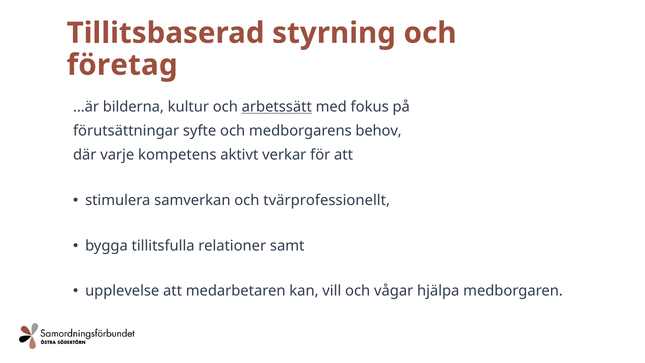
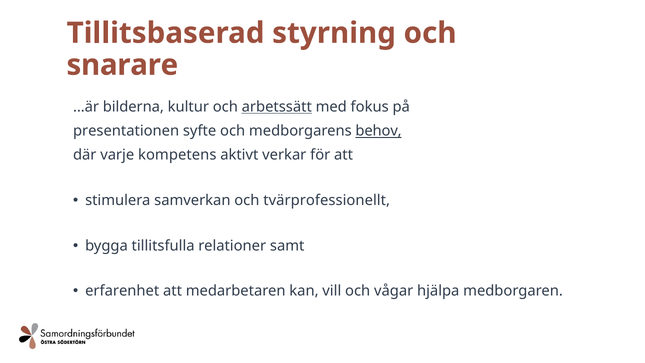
företag: företag -> snarare (122, 65)
förutsättningar: förutsättningar -> presentationen (126, 131)
behov underline: none -> present (379, 131)
upplevelse: upplevelse -> erfarenhet (122, 291)
